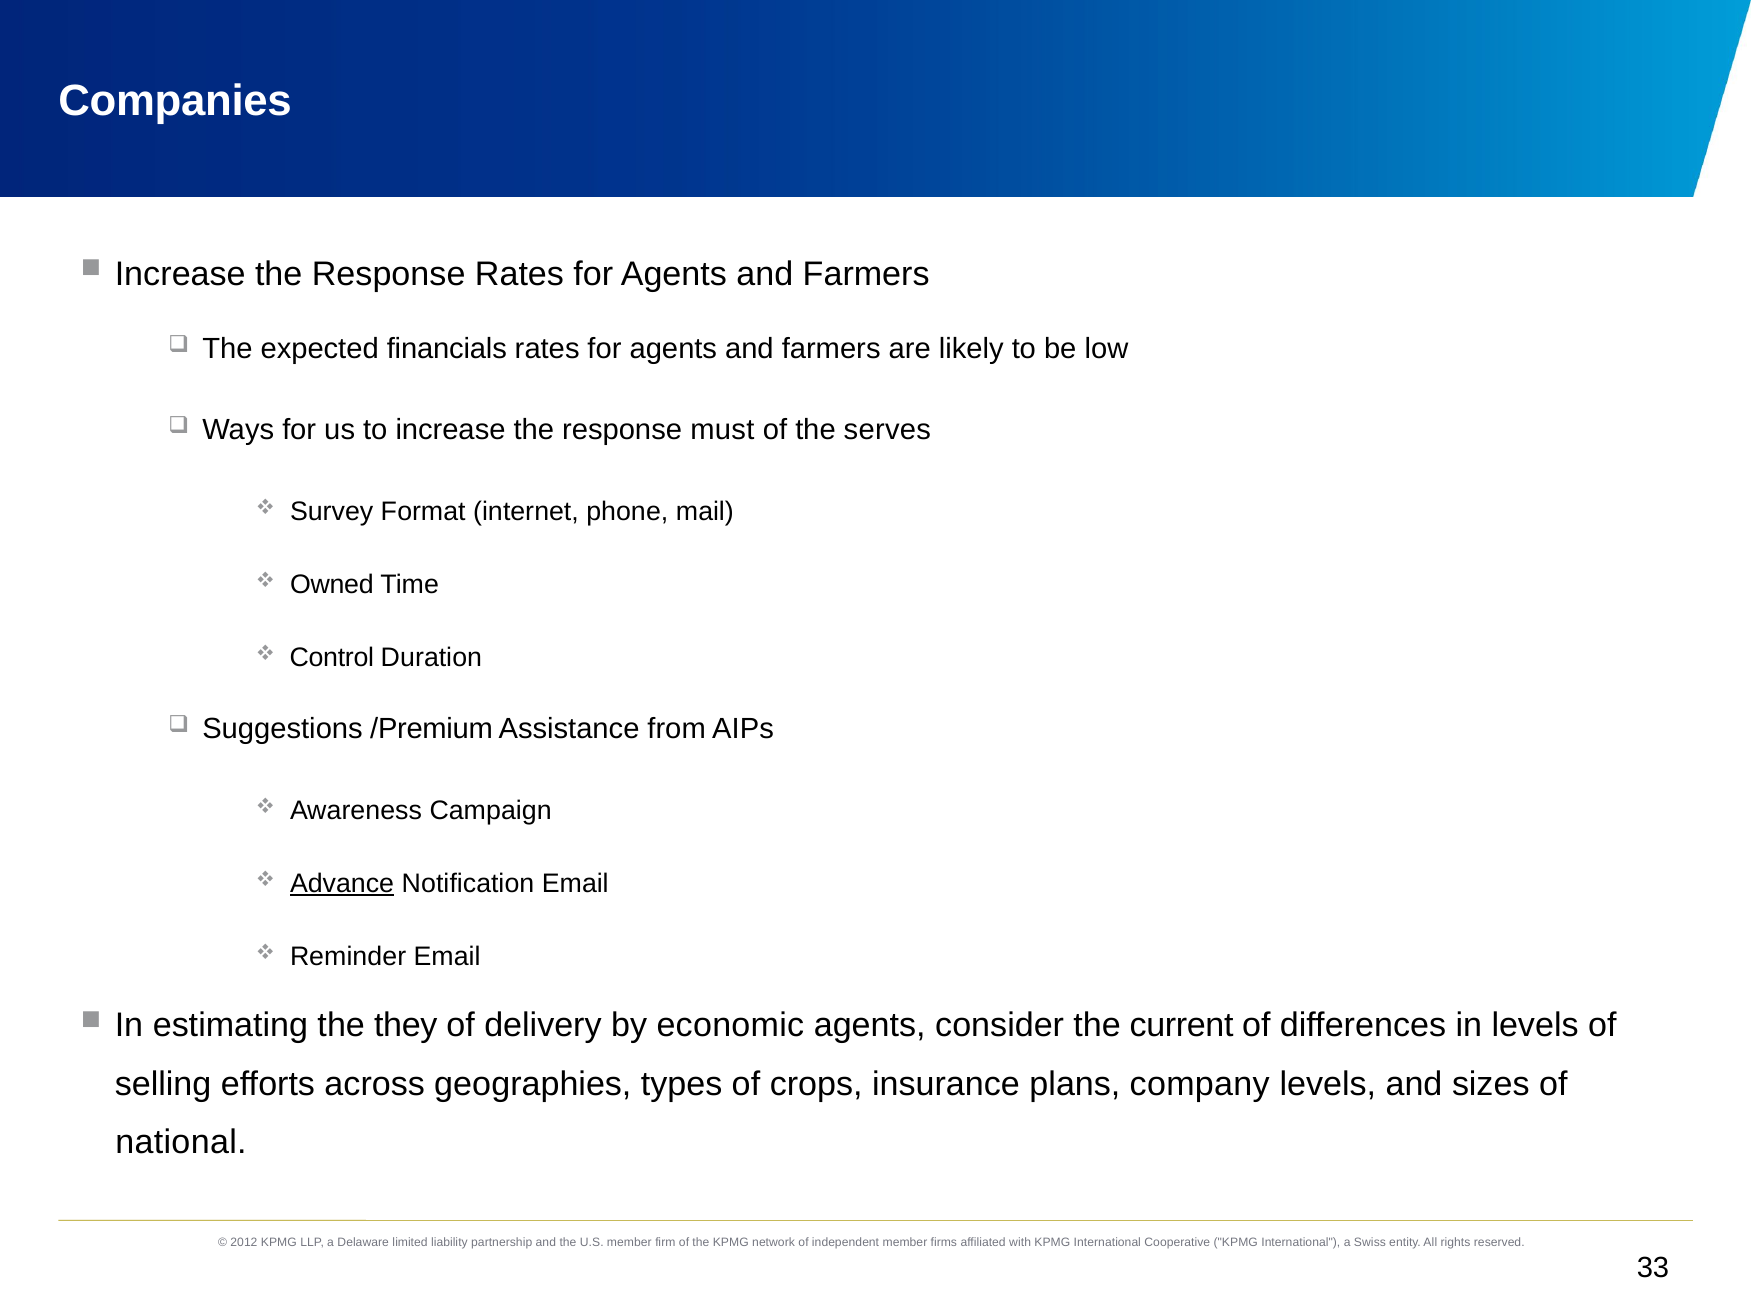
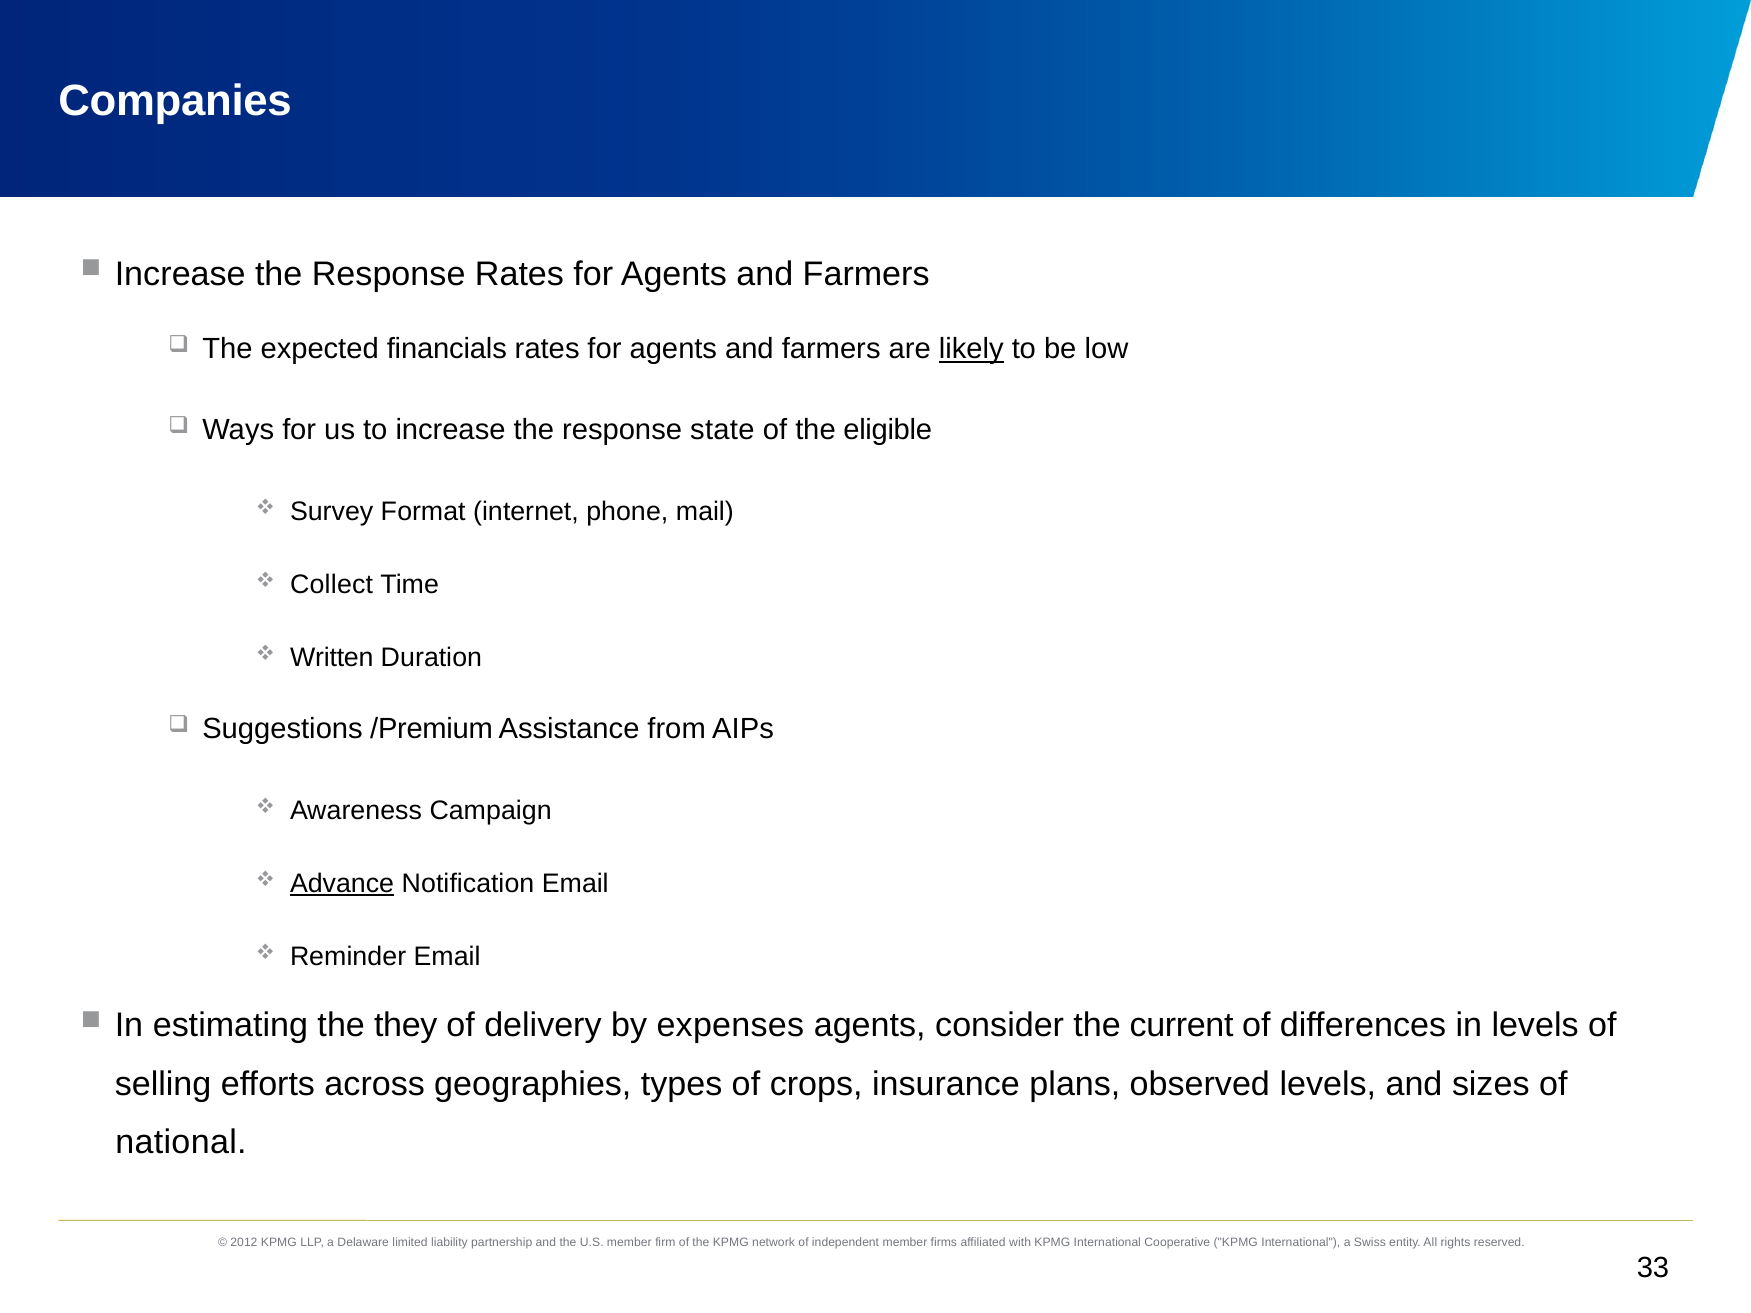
likely underline: none -> present (971, 349)
must: must -> state (722, 430)
serves: serves -> eligible (888, 430)
Owned: Owned -> Collect (332, 584)
Control: Control -> Written (332, 657)
economic: economic -> expenses (730, 1026)
company: company -> observed (1200, 1084)
